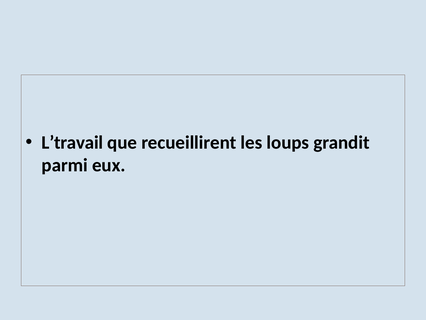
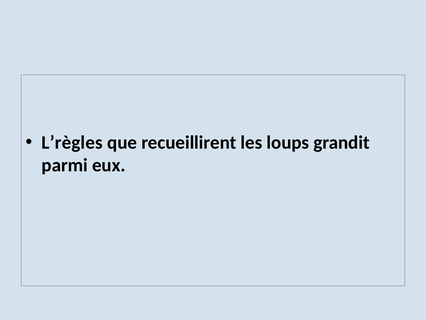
L’travail: L’travail -> L’règles (72, 142)
